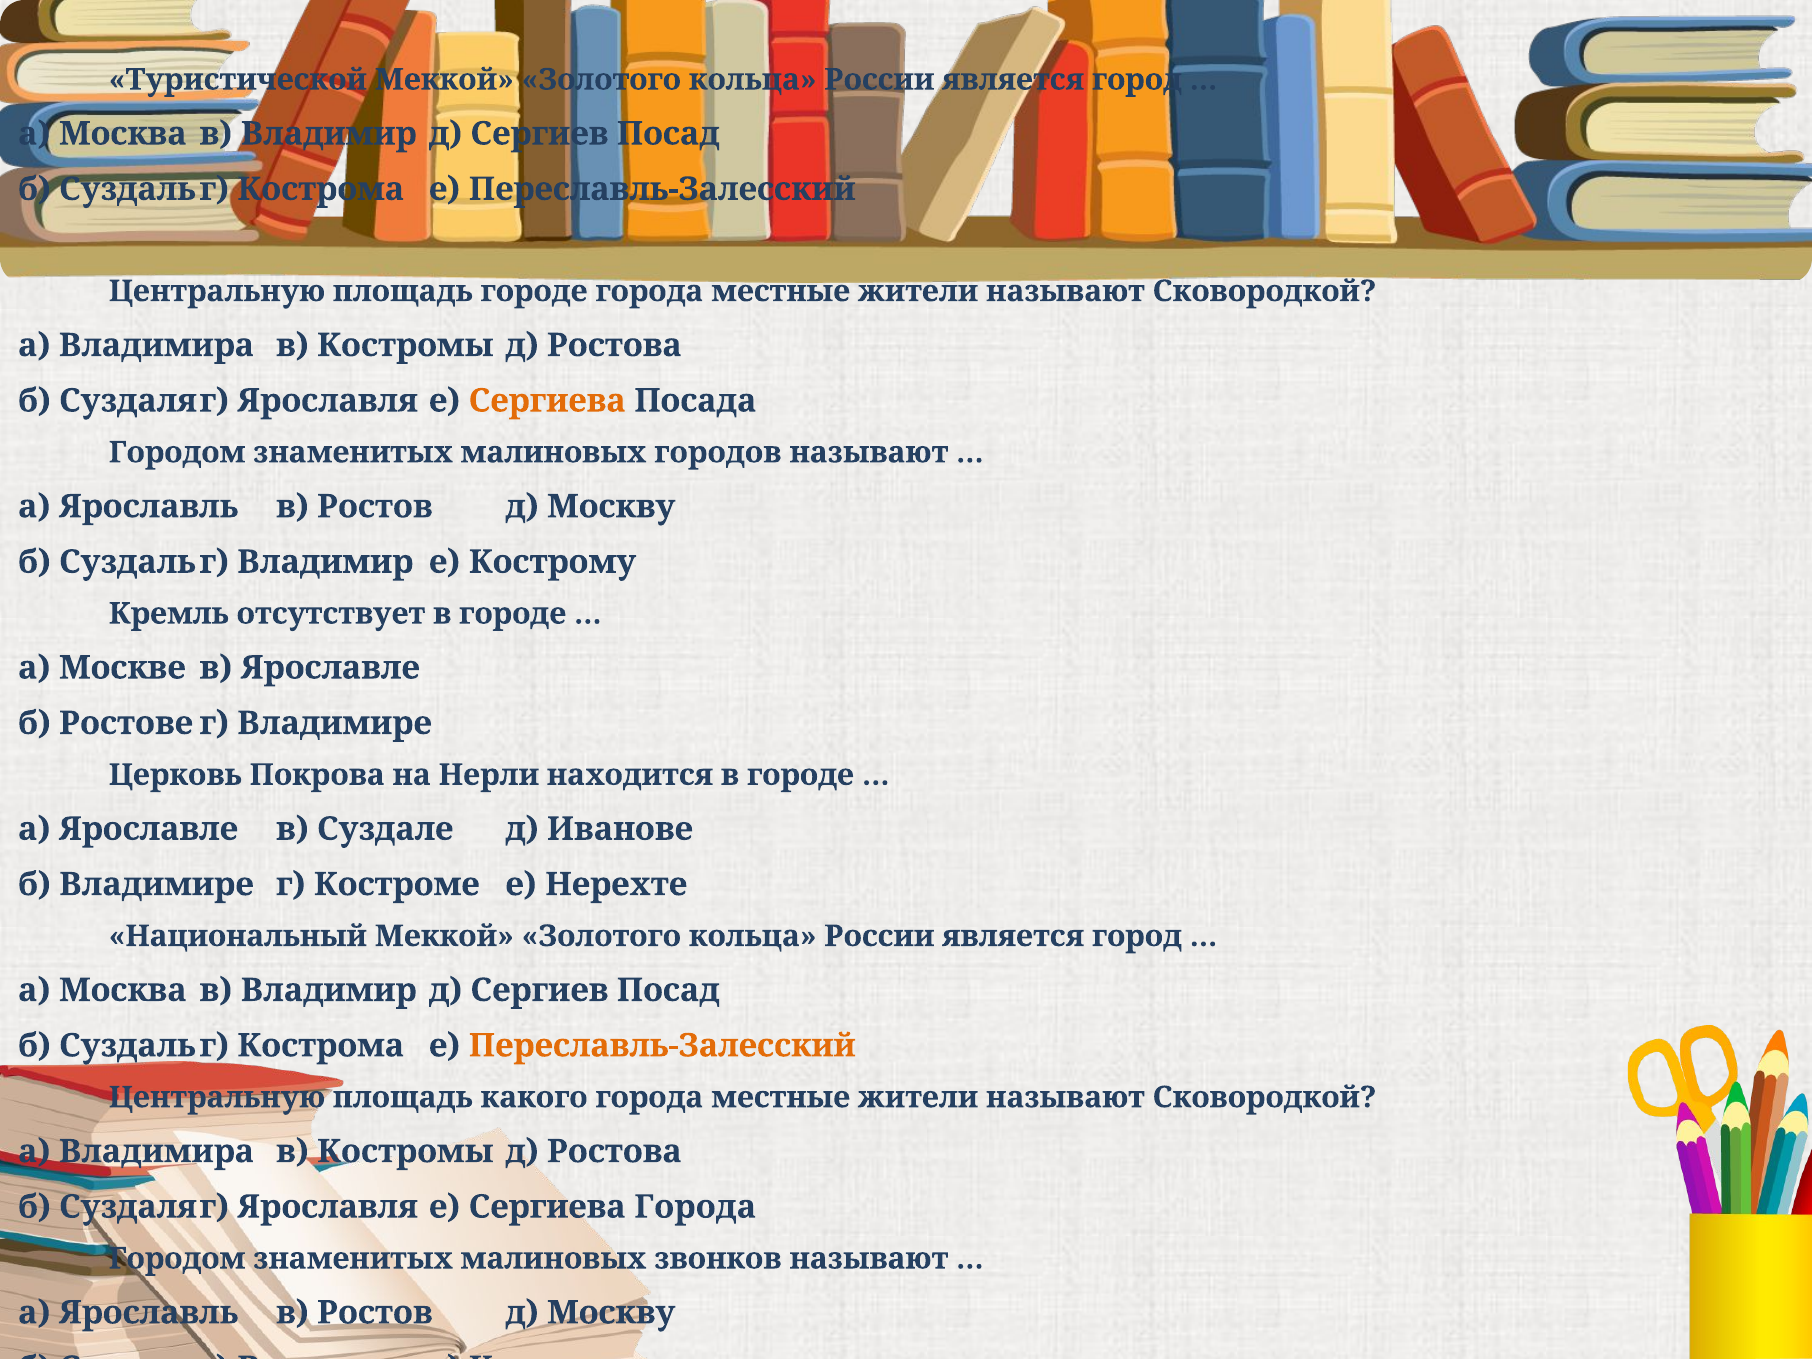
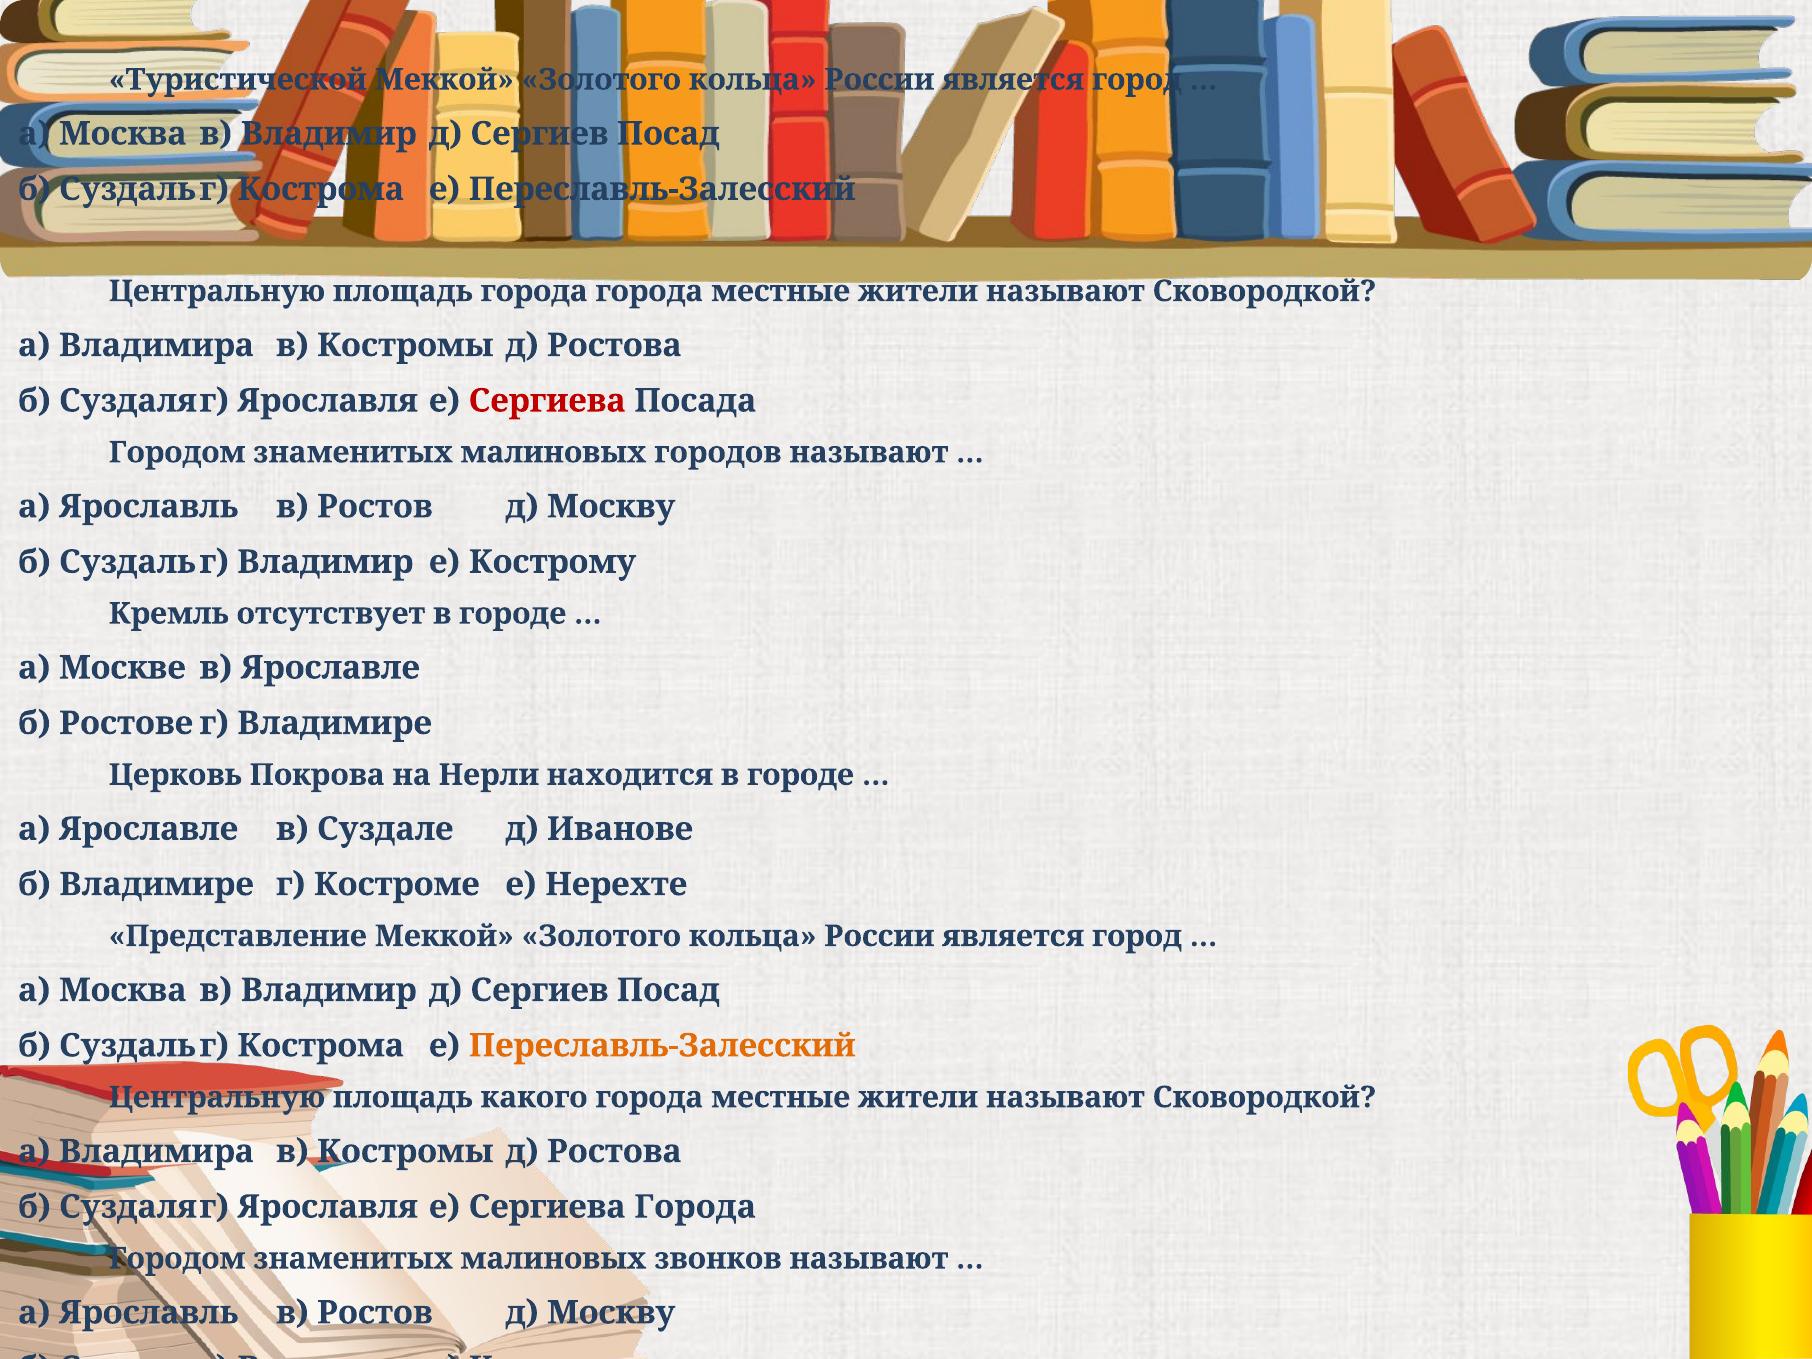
площадь городе: городе -> города (534, 291)
Сергиева colour: orange -> red (547, 401)
Национальный: Национальный -> Представление (238, 936)
